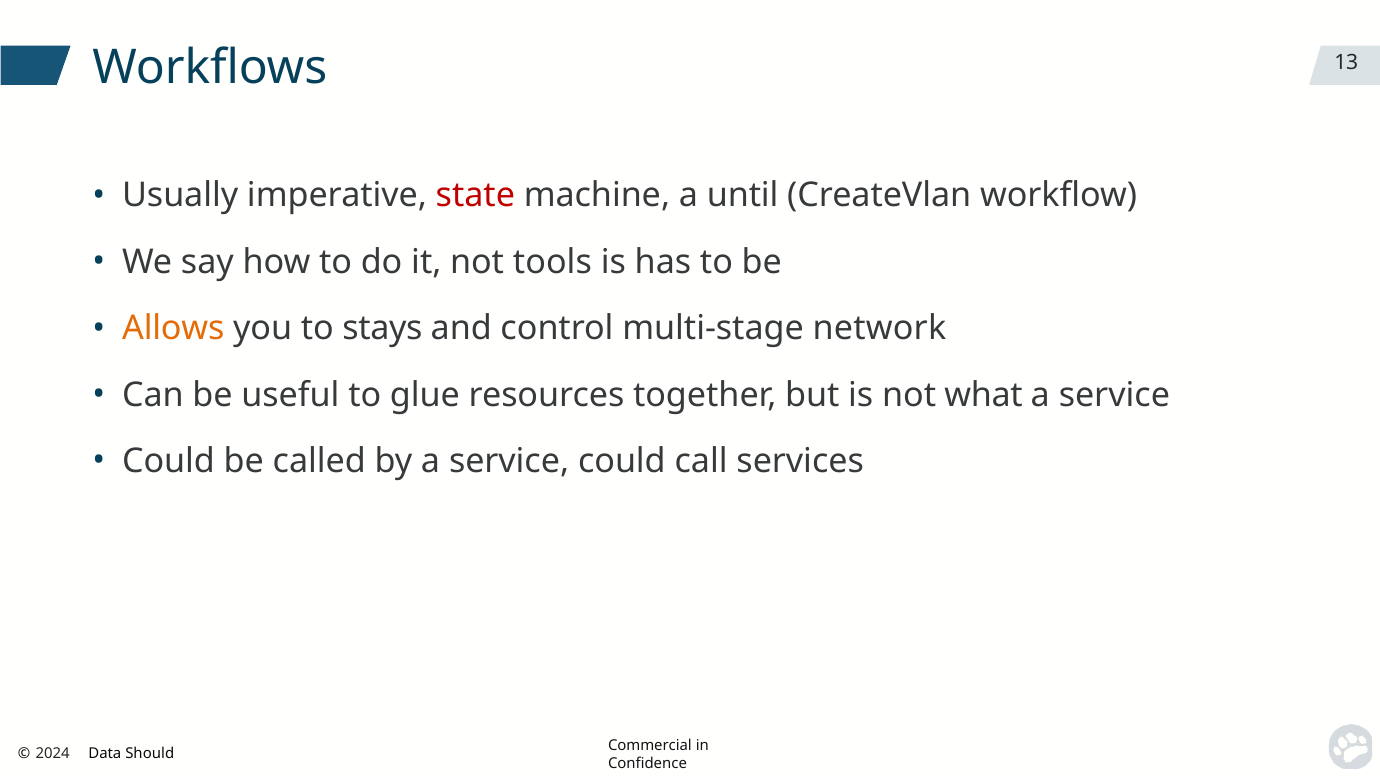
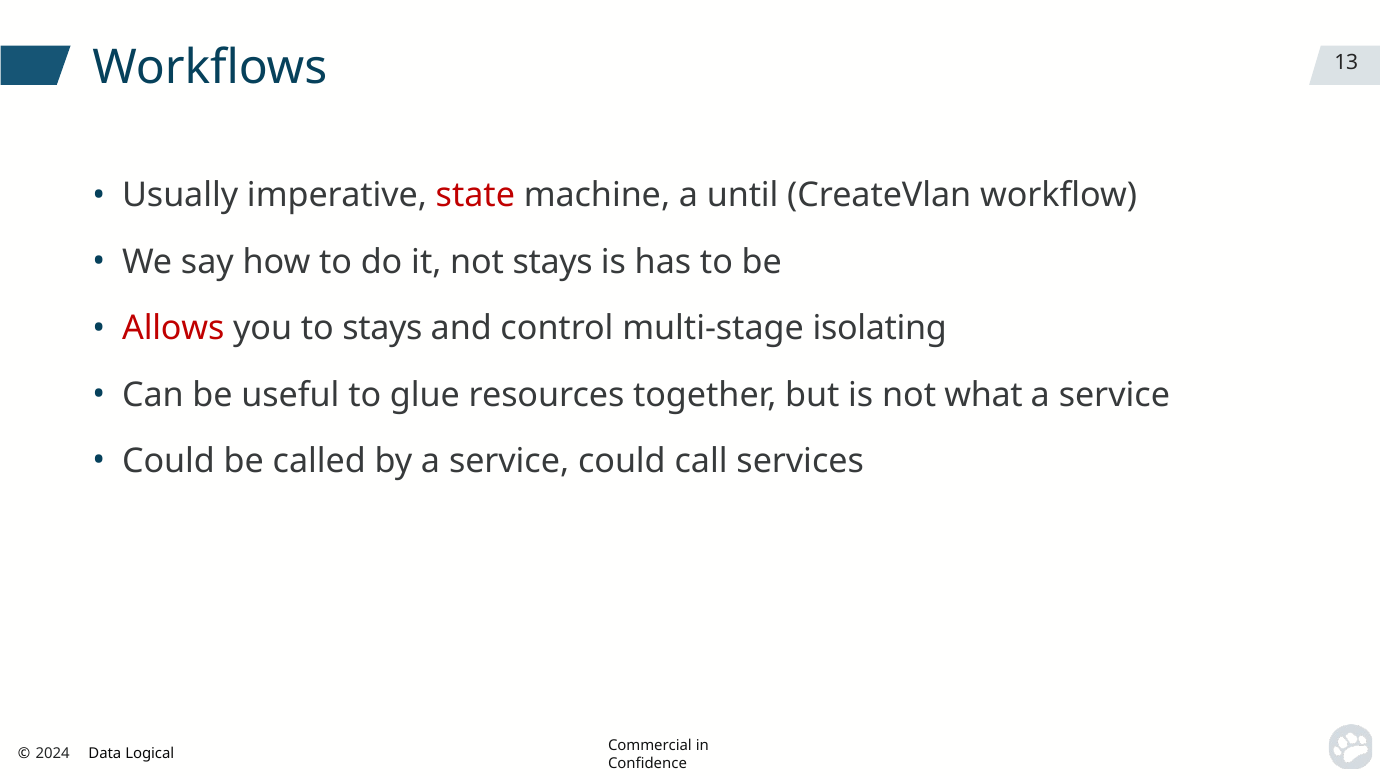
not tools: tools -> stays (553, 262)
Allows colour: orange -> red (173, 329)
network: network -> isolating (880, 329)
Should: Should -> Logical (150, 754)
